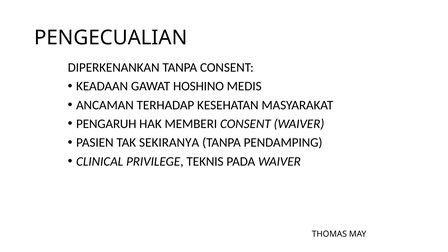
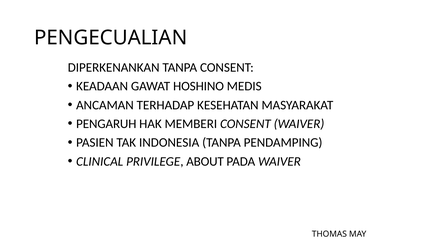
SEKIRANYA: SEKIRANYA -> INDONESIA (169, 143)
TEKNIS: TEKNIS -> ABOUT (205, 161)
